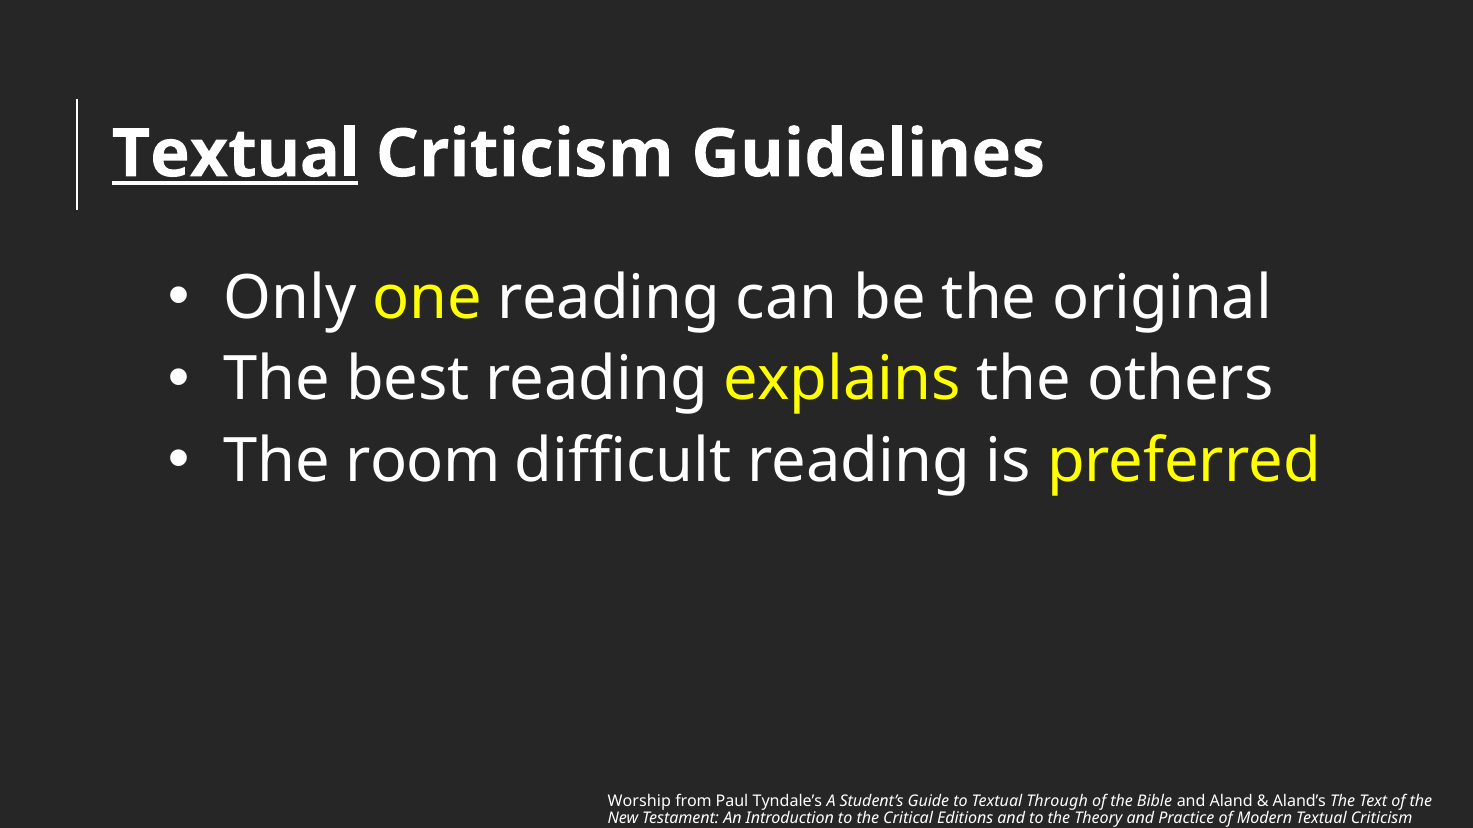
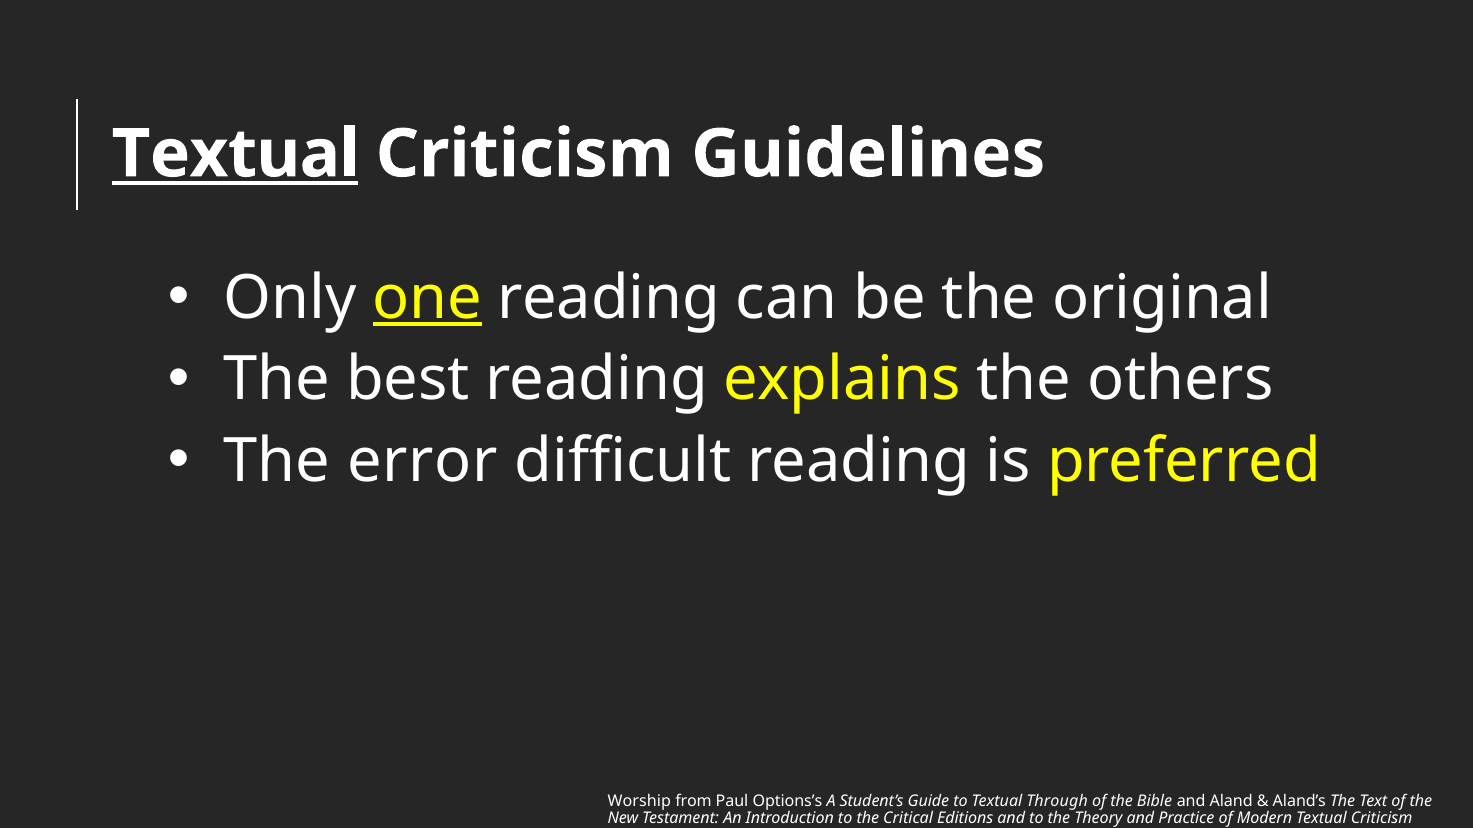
one underline: none -> present (427, 298)
room: room -> error (422, 461)
Tyndale’s: Tyndale’s -> Options’s (787, 801)
